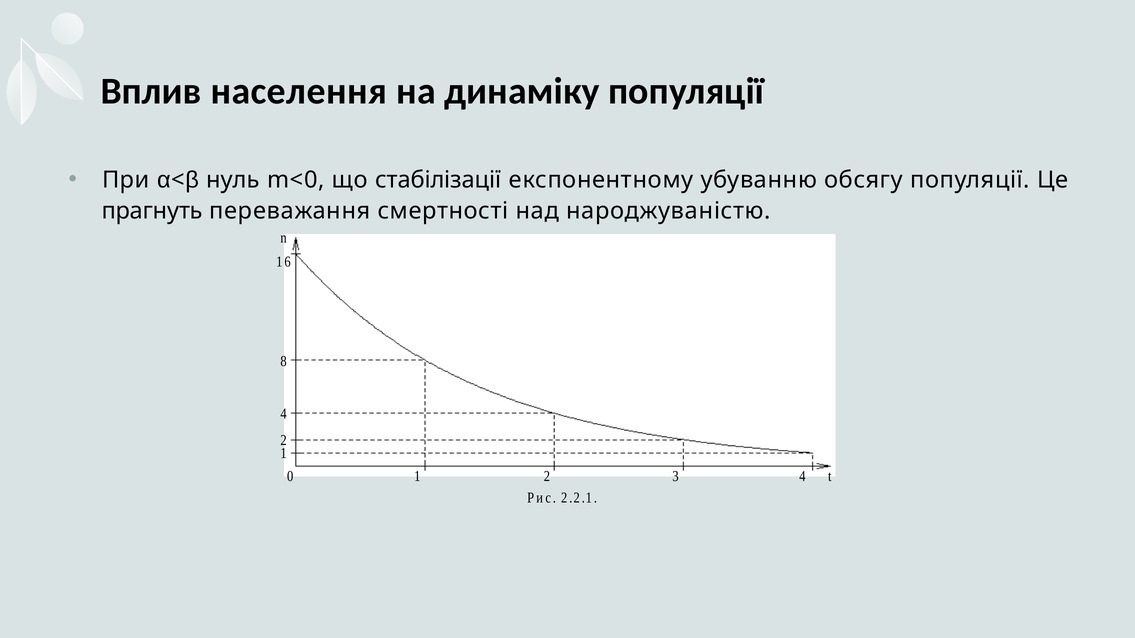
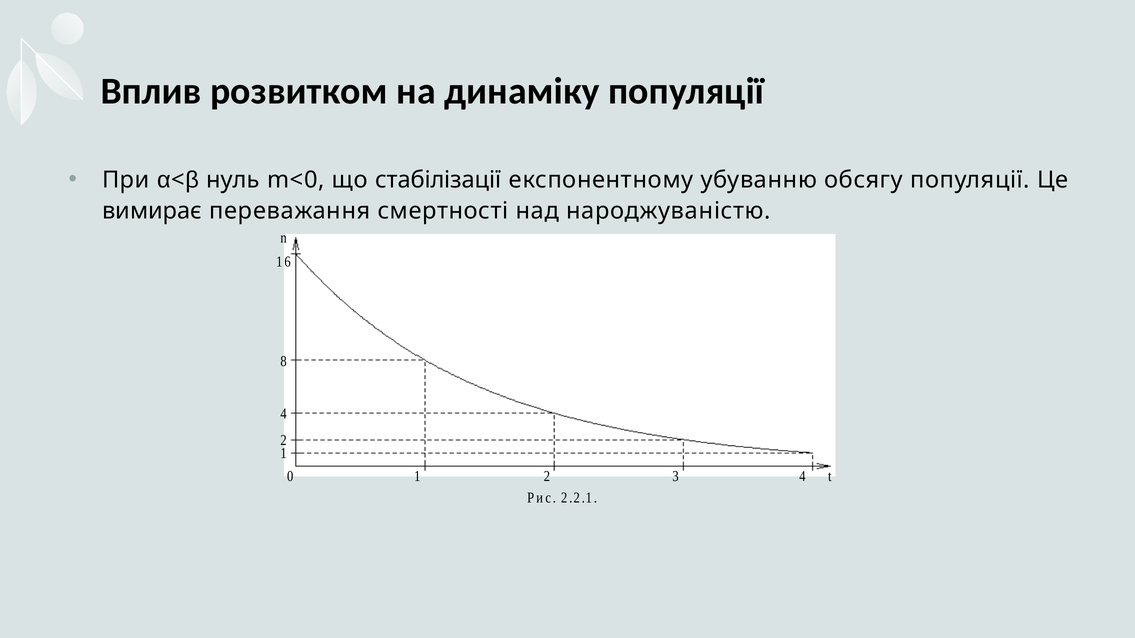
населення: населення -> розвитком (299, 91)
прагнуть: прагнуть -> вимирає (152, 211)
